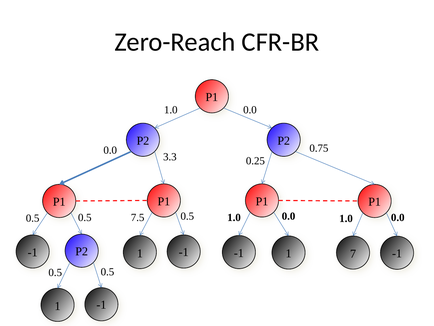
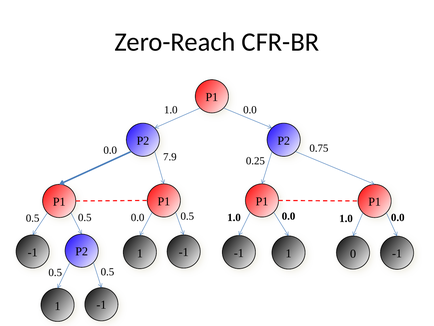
3.3: 3.3 -> 7.9 (170, 157)
7.5: 7.5 -> 0.0 (138, 217)
7: 7 -> 0 (353, 254)
